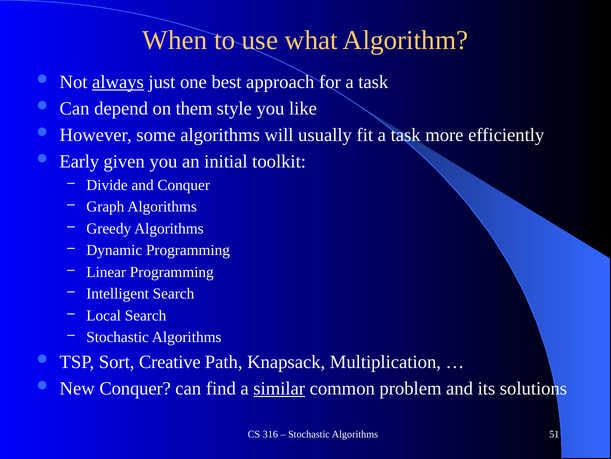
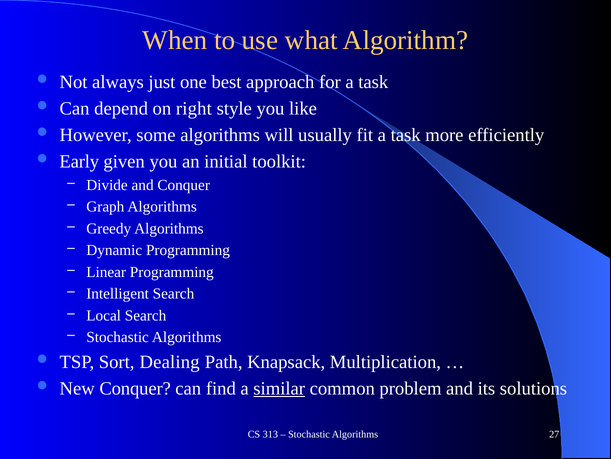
always underline: present -> none (118, 82)
them: them -> right (194, 108)
Creative: Creative -> Dealing (170, 361)
316: 316 -> 313 (270, 433)
51: 51 -> 27 (554, 433)
